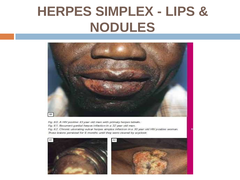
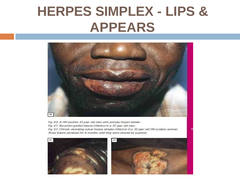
NODULES: NODULES -> APPEARS (123, 28)
